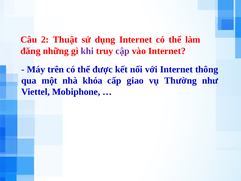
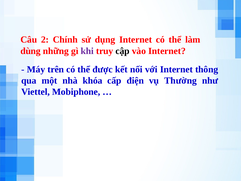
Thuật: Thuật -> Chính (65, 40)
đăng: đăng -> dùng (31, 51)
cập colour: purple -> black (123, 51)
giao: giao -> điện (135, 80)
